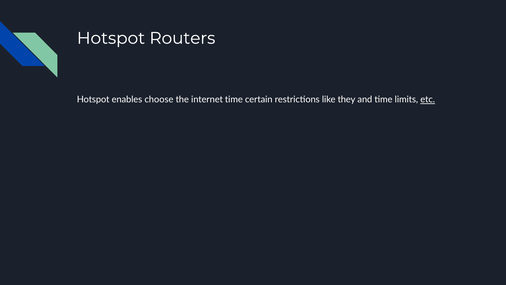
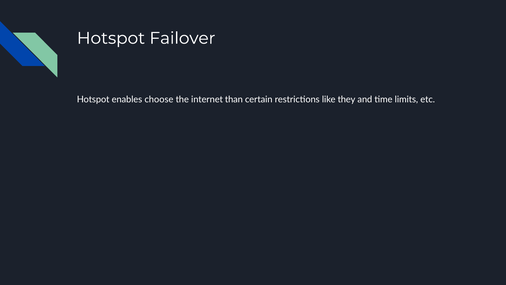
Routers: Routers -> Failover (182, 38)
internet time: time -> than (234, 100)
etc underline: present -> none (428, 100)
